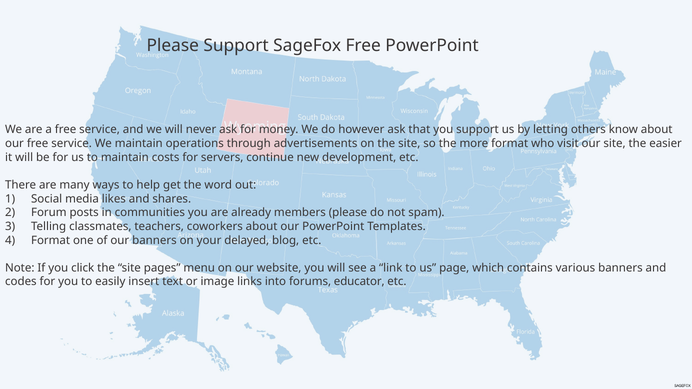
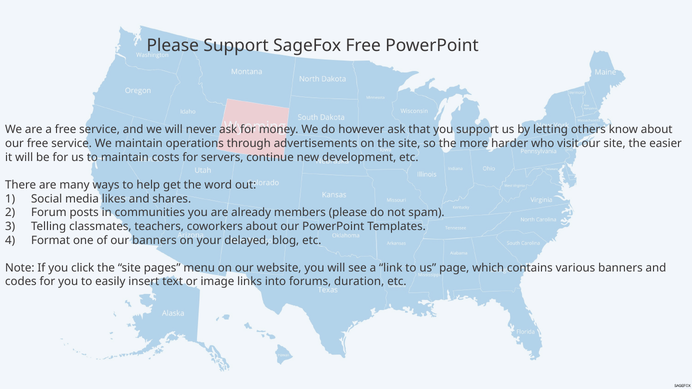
more format: format -> harder (510, 144)
educator: educator -> duration (359, 282)
